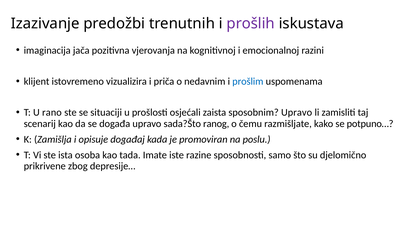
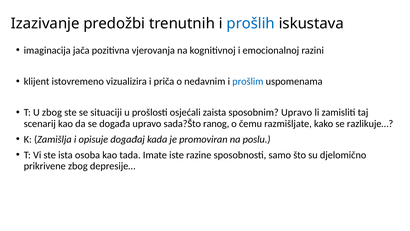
prošlih colour: purple -> blue (251, 24)
U rano: rano -> zbog (52, 112)
potpuno…: potpuno… -> razlikuje… (370, 124)
